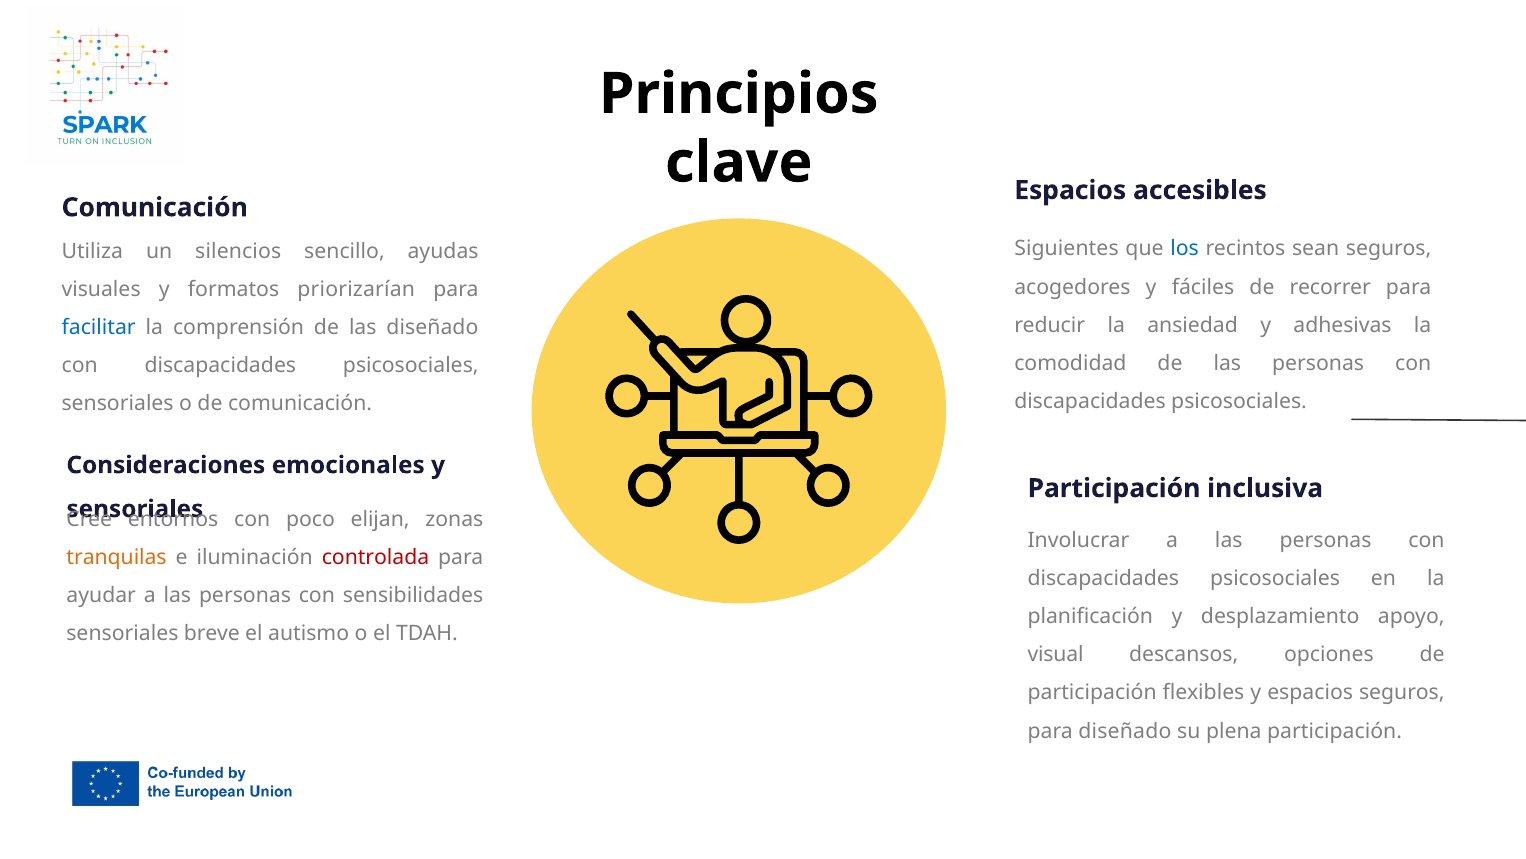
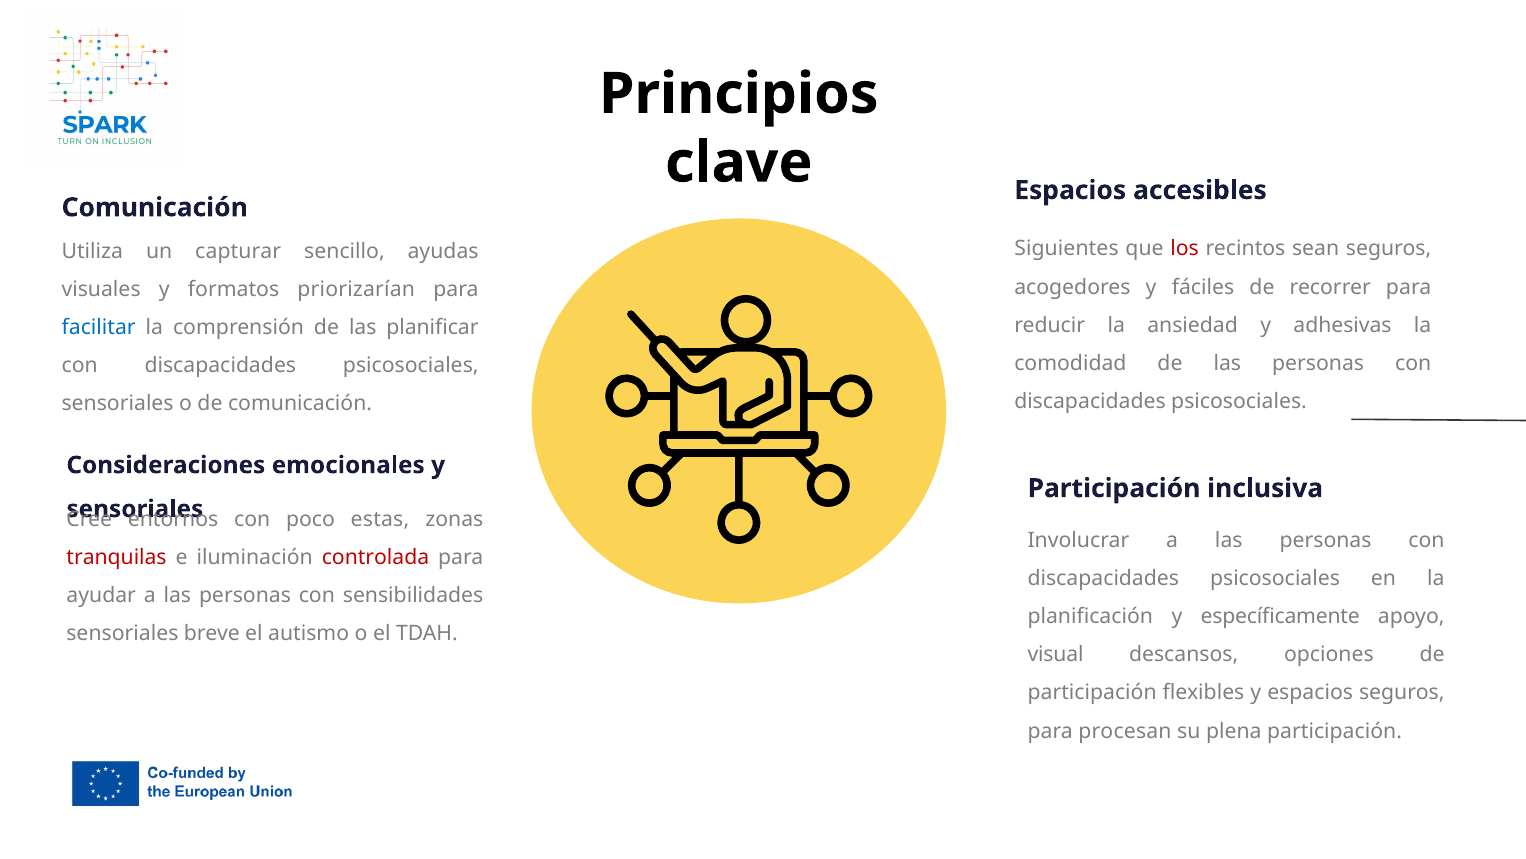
los colour: blue -> red (1185, 249)
silencios: silencios -> capturar (238, 251)
las diseñado: diseñado -> planificar (432, 327)
elijan: elijan -> estas (380, 519)
tranquilas colour: orange -> red (117, 557)
desplazamiento: desplazamiento -> específicamente (1280, 616)
para diseñado: diseñado -> procesan (1125, 730)
